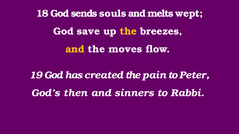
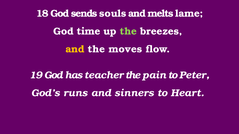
wept: wept -> lame (189, 14)
save: save -> time (89, 31)
the colour: yellow -> light green (128, 31)
created: created -> teacher (104, 75)
then: then -> runs (75, 93)
Rabbi: Rabbi -> Heart (187, 93)
